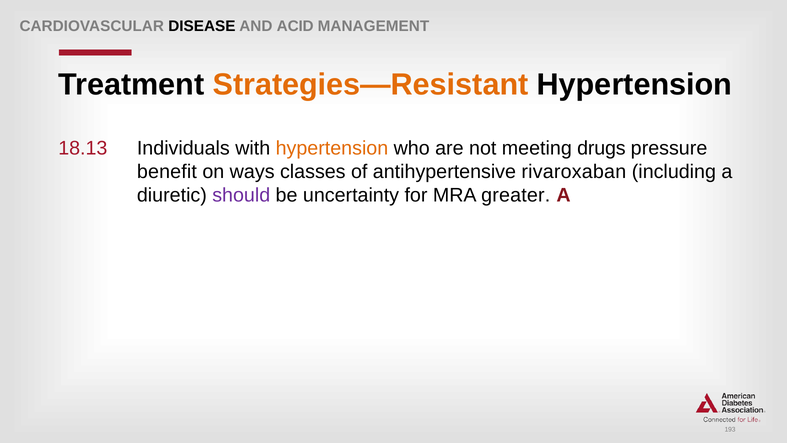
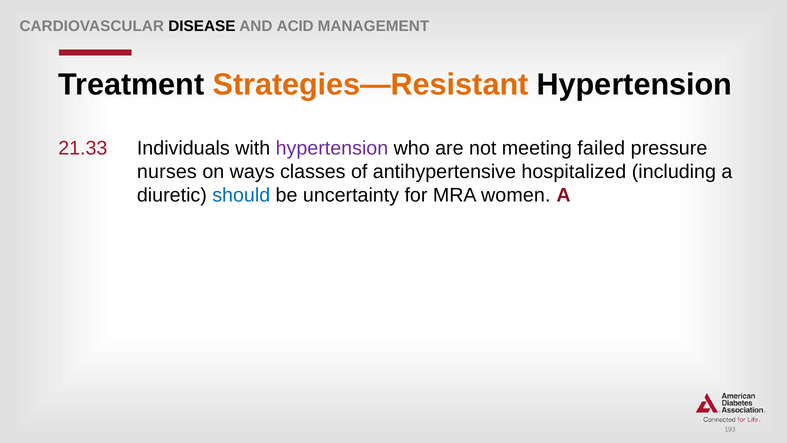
18.13: 18.13 -> 21.33 (83, 148)
hypertension colour: orange -> purple (332, 148)
drugs: drugs -> failed (601, 148)
benefit: benefit -> nurses (167, 172)
rivaroxaban: rivaroxaban -> hospitalized (574, 172)
should colour: purple -> blue (241, 195)
greater: greater -> women (516, 195)
